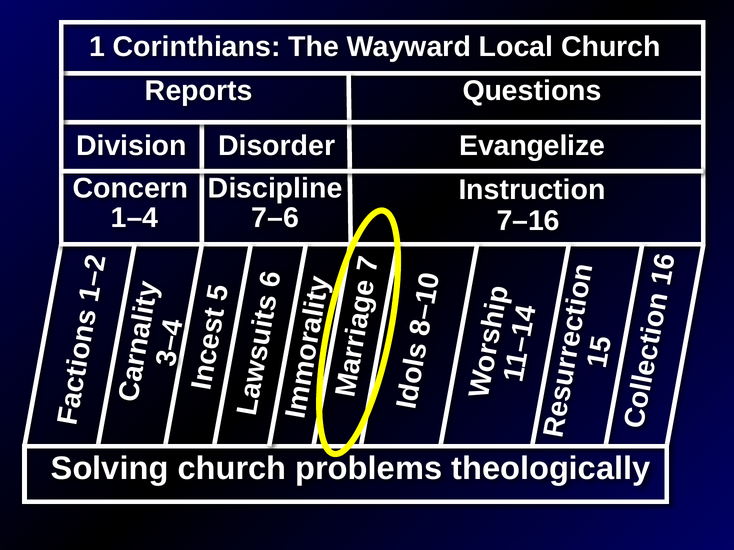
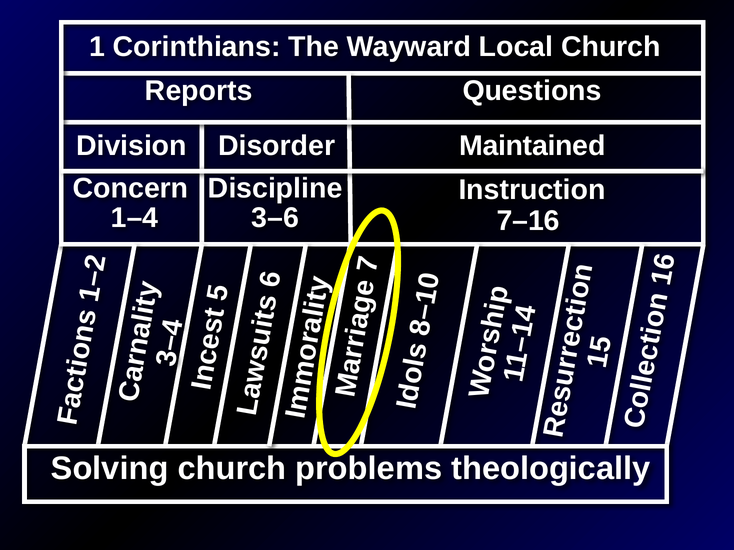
Evangelize: Evangelize -> Maintained (532, 146)
7–6: 7–6 -> 3–6 (275, 218)
